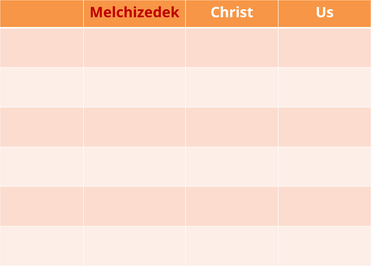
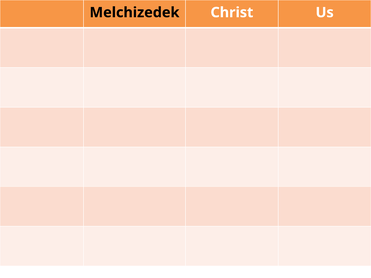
Melchizedek colour: red -> black (134, 12)
